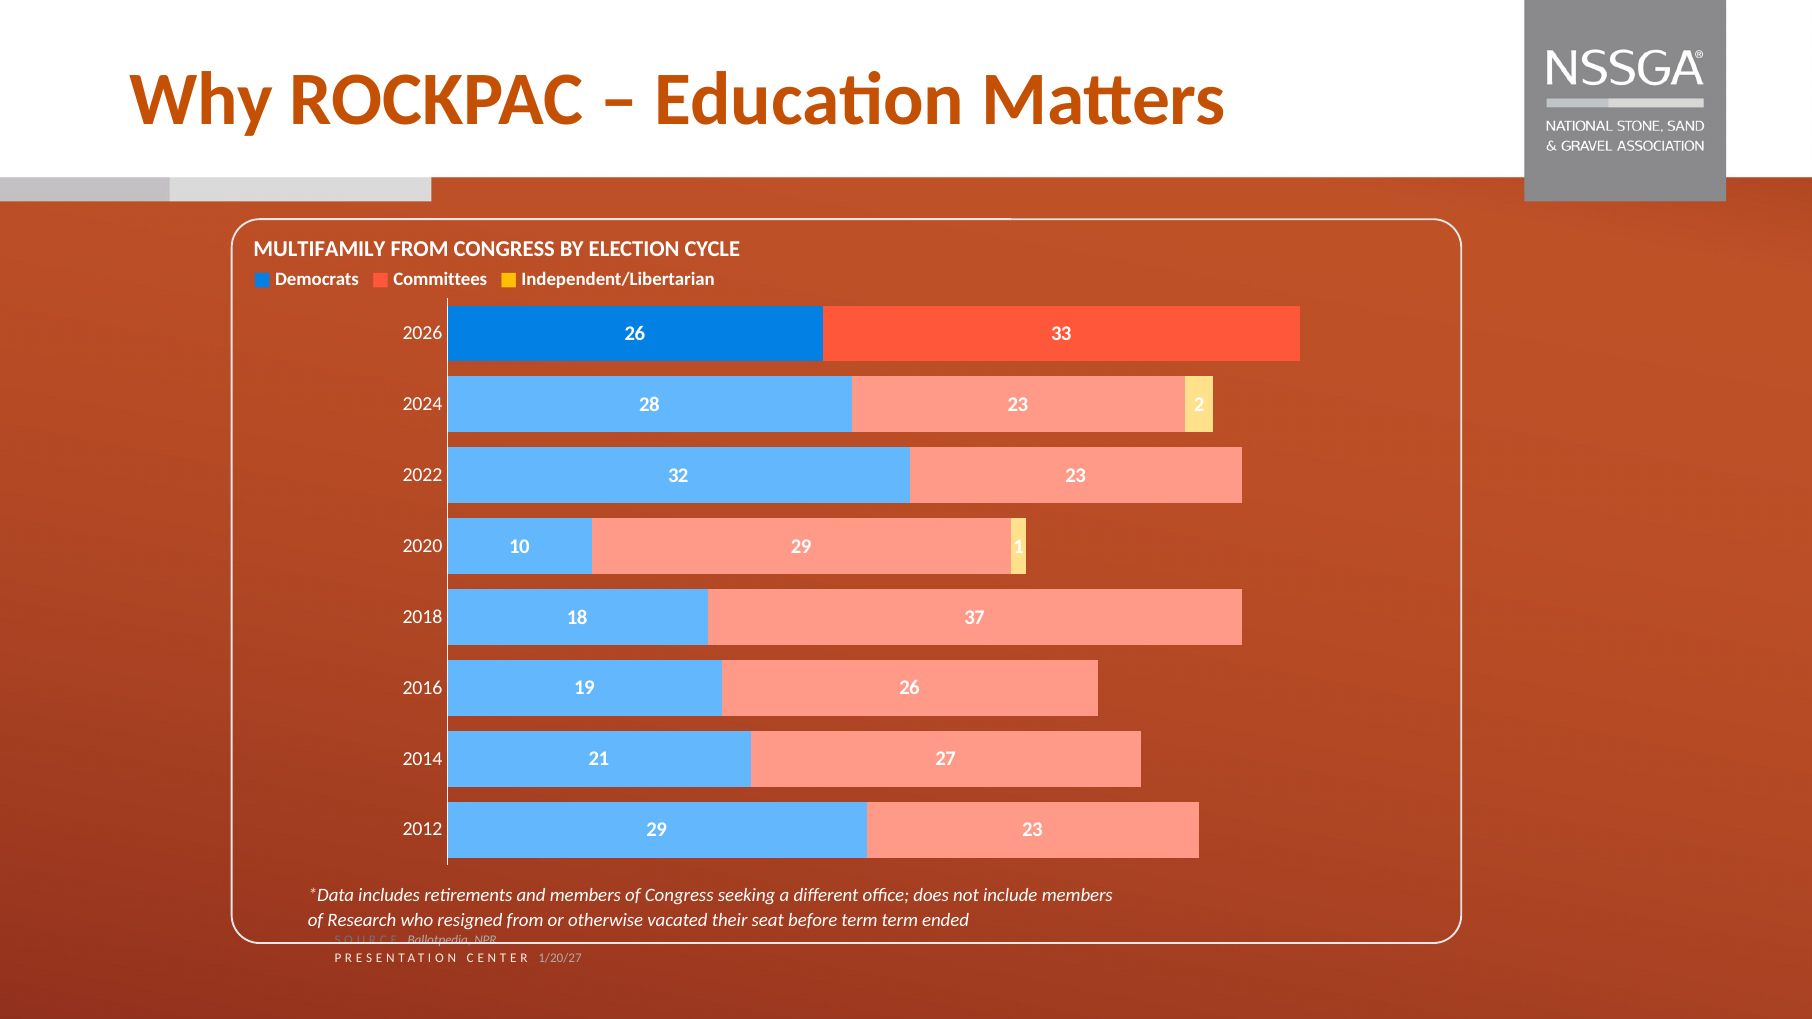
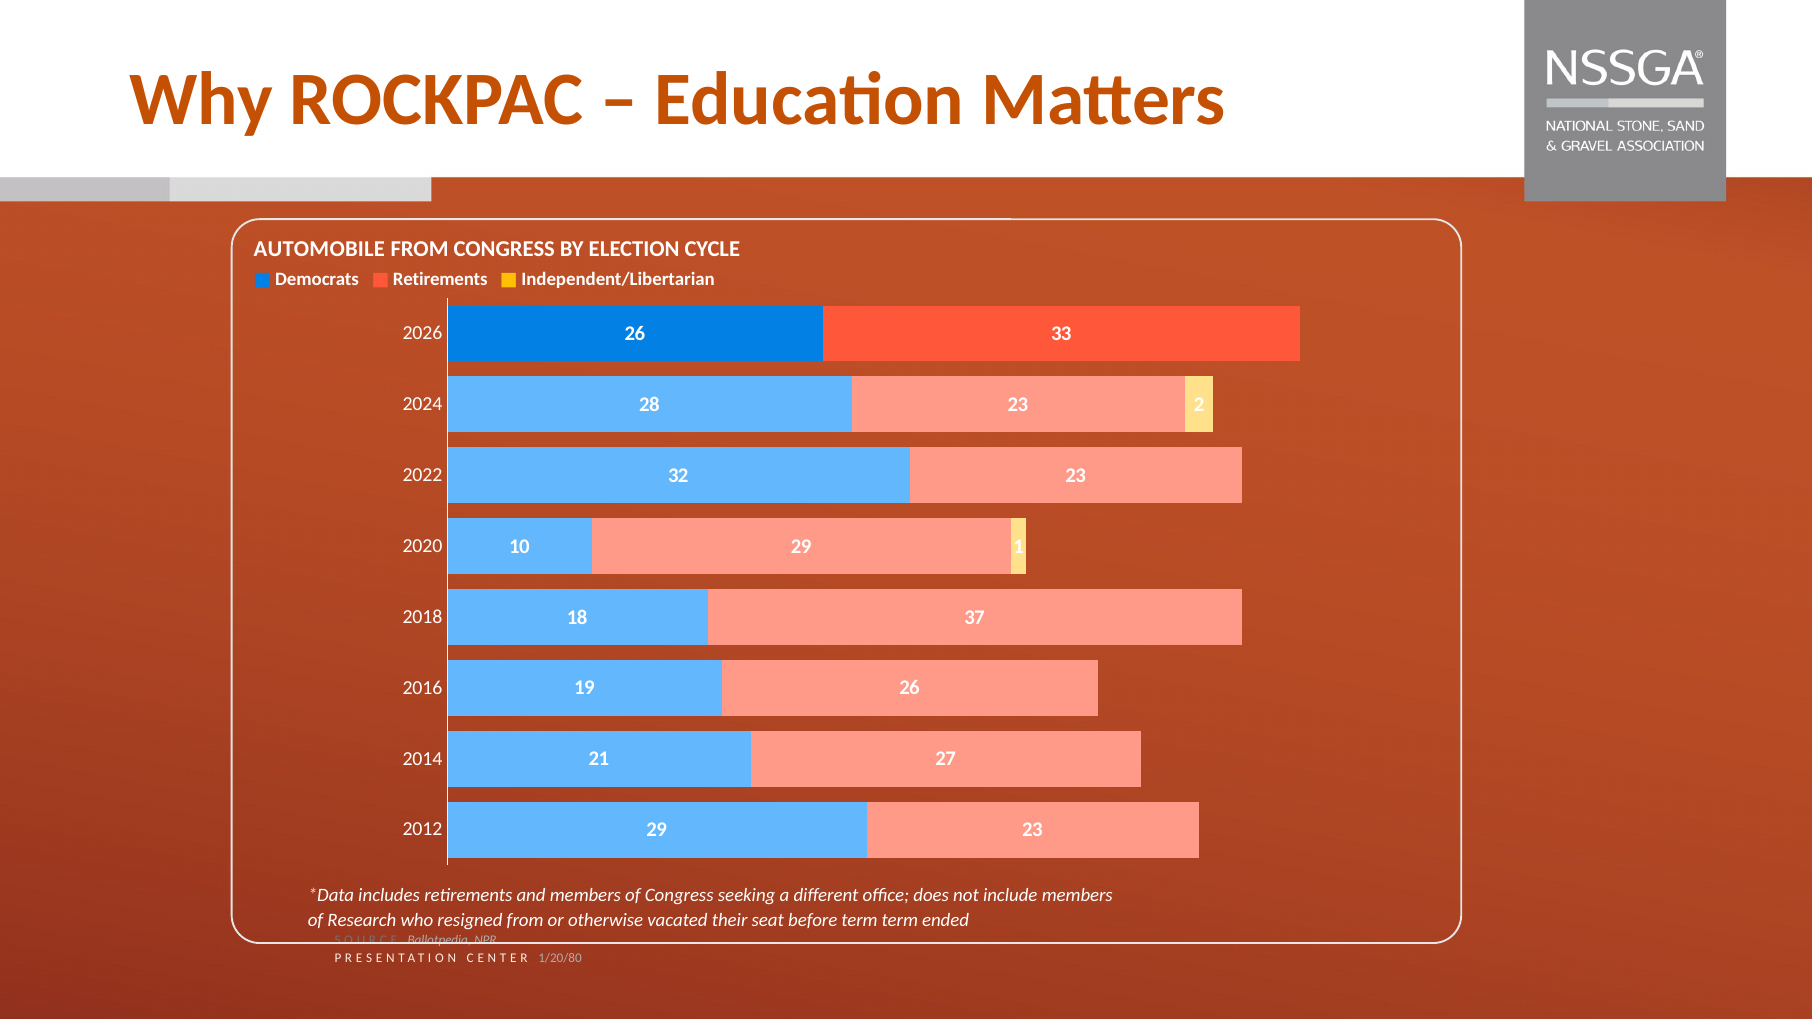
MULTIFAMILY: MULTIFAMILY -> AUTOMOBILE (319, 249)
Committees: Committees -> Retirements (440, 280)
1/20/27: 1/20/27 -> 1/20/80 (560, 959)
